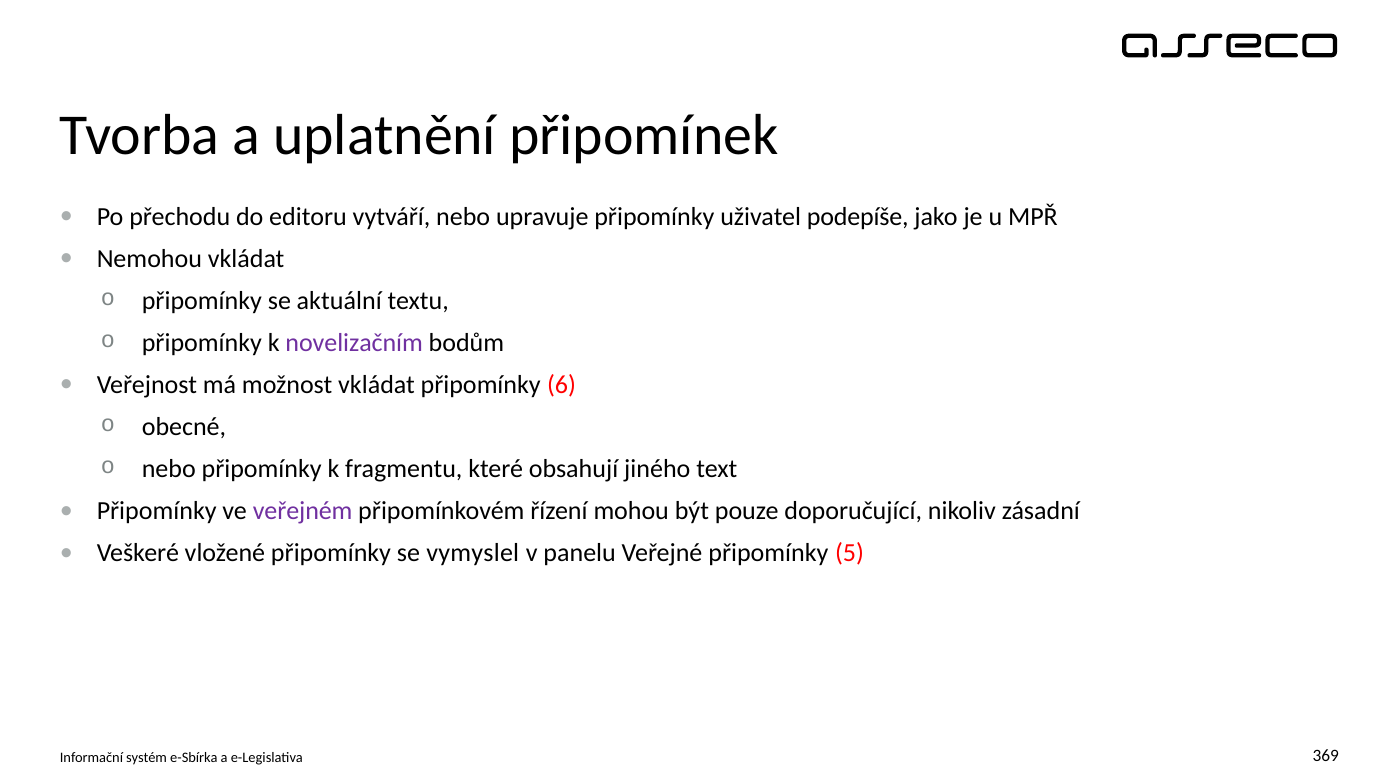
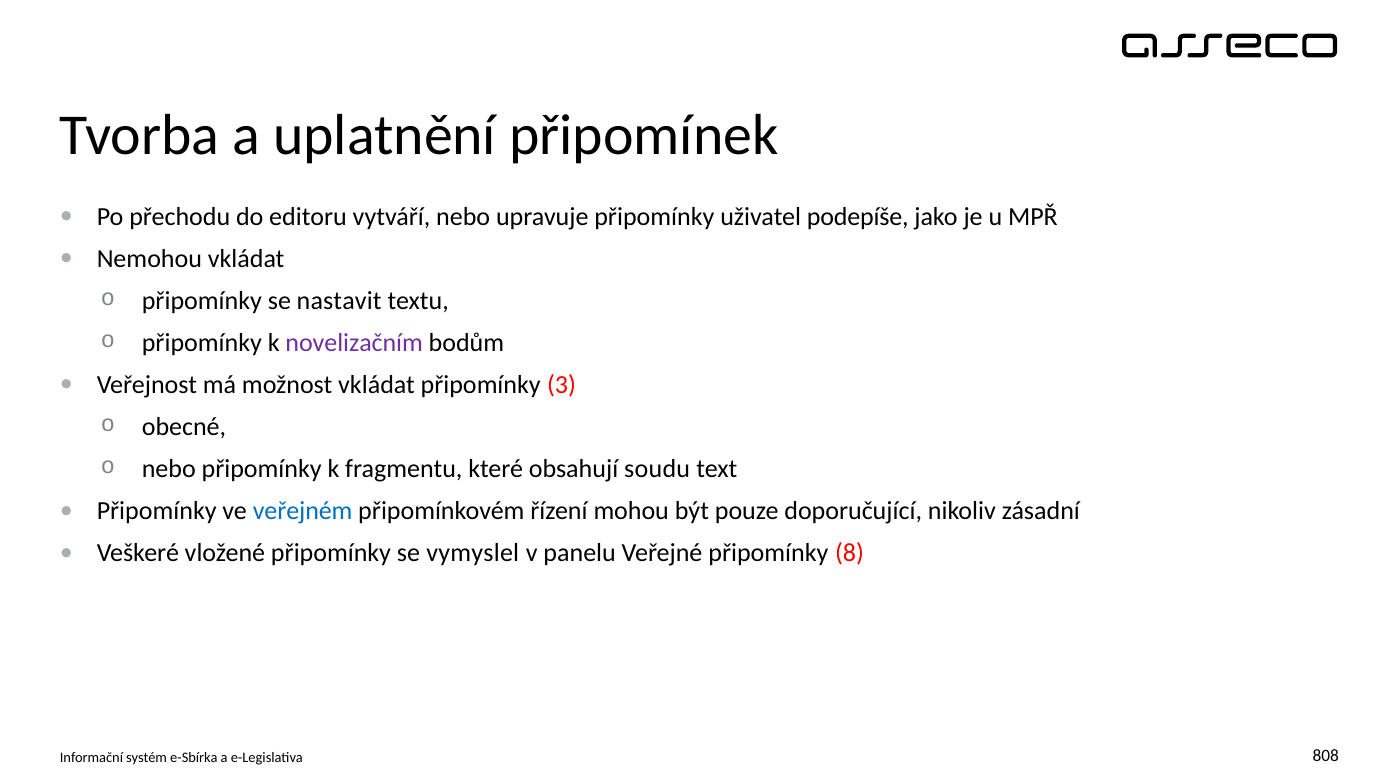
aktuální: aktuální -> nastavit (339, 301)
6: 6 -> 3 (562, 385)
jiného: jiného -> soudu (657, 469)
veřejném colour: purple -> blue (303, 511)
5: 5 -> 8 (850, 553)
369: 369 -> 808 (1326, 756)
